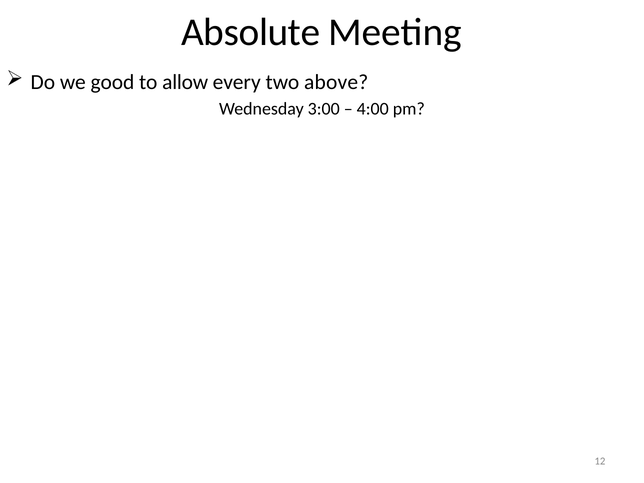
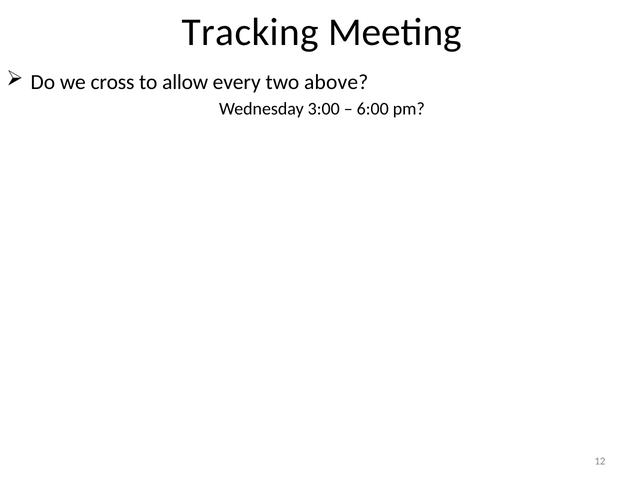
Absolute: Absolute -> Tracking (250, 32)
good: good -> cross (113, 82)
4:00: 4:00 -> 6:00 (373, 109)
